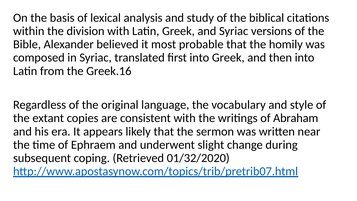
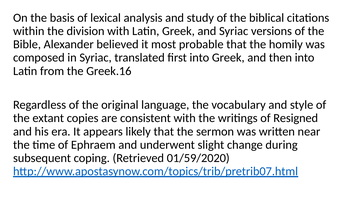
Abraham: Abraham -> Resigned (296, 118)
01/32/2020: 01/32/2020 -> 01/59/2020 (198, 158)
